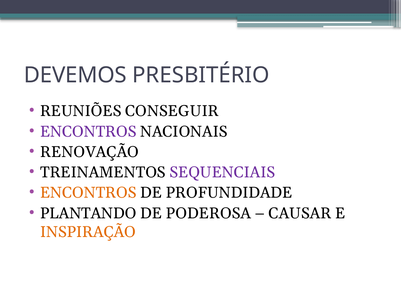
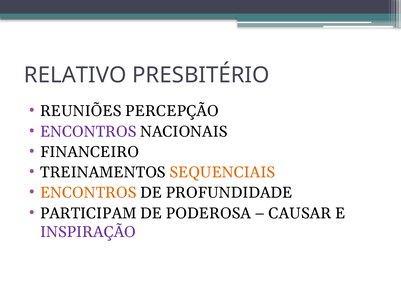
DEVEMOS: DEVEMOS -> RELATIVO (75, 75)
CONSEGUIR: CONSEGUIR -> PERCEPÇÃO (172, 111)
RENOVAÇÃO: RENOVAÇÃO -> FINANCEIRO (90, 152)
SEQUENCIAIS colour: purple -> orange (222, 172)
PLANTANDO: PLANTANDO -> PARTICIPAM (88, 213)
INSPIRAÇÃO colour: orange -> purple (88, 232)
